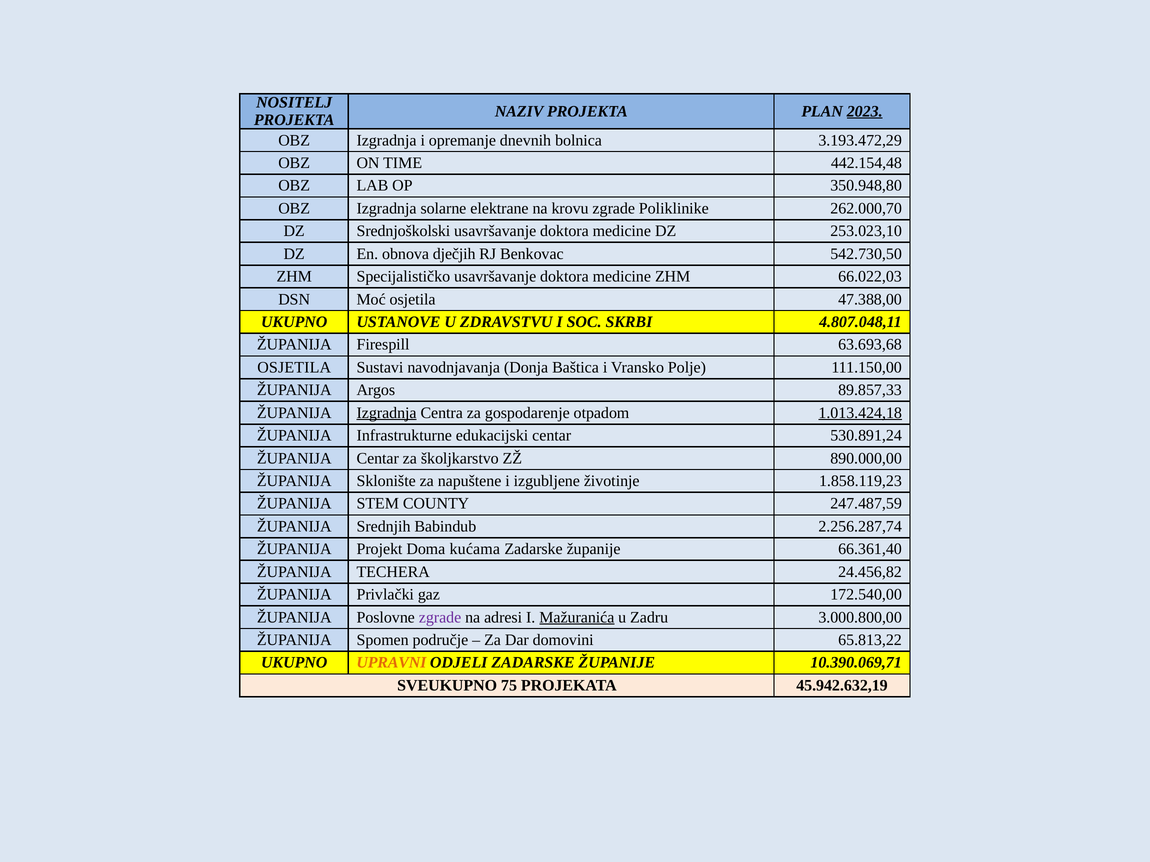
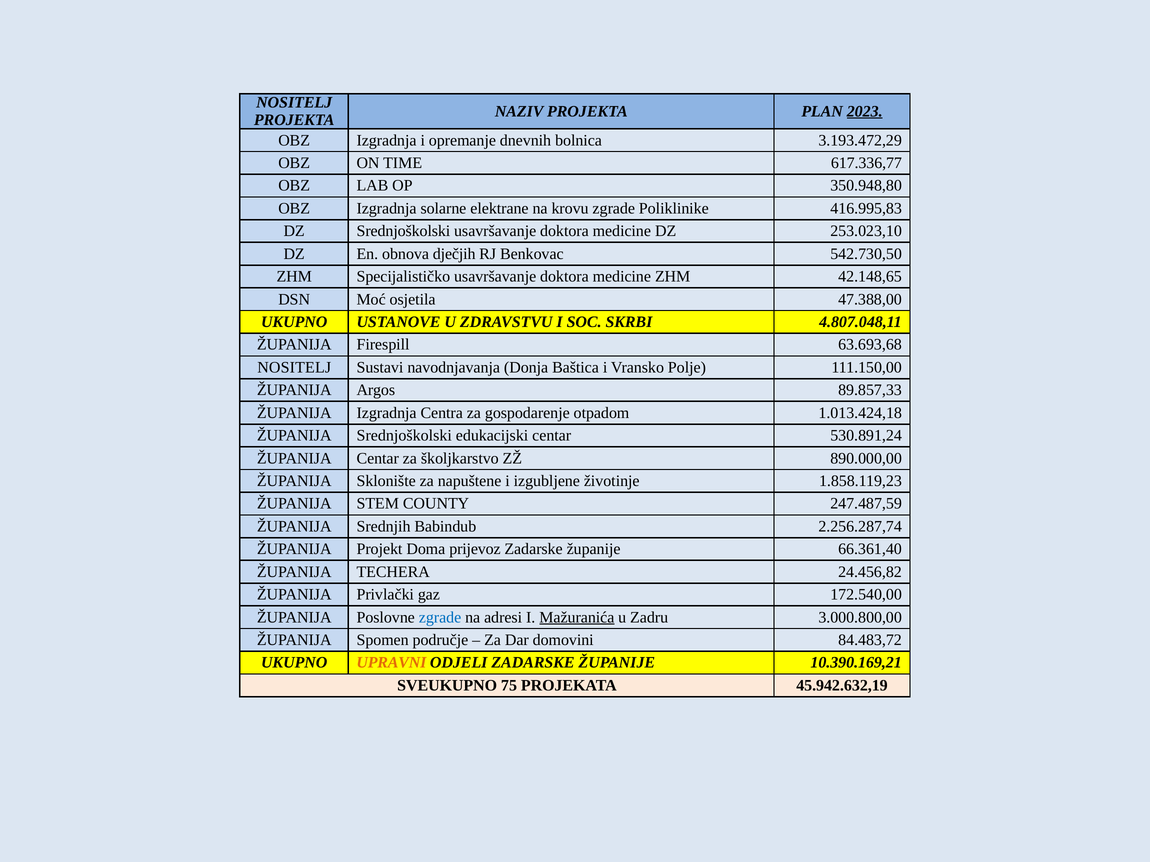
442.154,48: 442.154,48 -> 617.336,77 (866, 163)
262.000,70: 262.000,70 -> 416.995,83 (866, 209)
66.022,03: 66.022,03 -> 42.148,65 (870, 277)
OSJETILA: OSJETILA -> NOSITELJ (294, 368)
Izgradnja underline: present -> none (387, 413)
1.013.424,18 underline: present -> none (860, 413)
ŽUPANIJA Infrastrukturne: Infrastrukturne -> Srednjoškolski (404, 436)
kućama: kućama -> prijevoz (475, 549)
zgrade colour: purple -> blue (440, 618)
65.813,22: 65.813,22 -> 84.483,72 (870, 640)
10.390.069,71: 10.390.069,71 -> 10.390.169,21 (856, 663)
